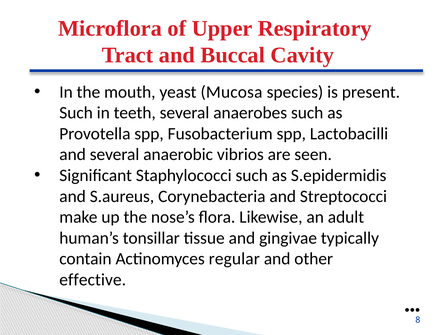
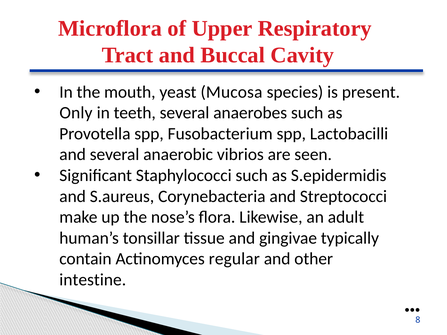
Such: Such -> Only (76, 113)
effective: effective -> intestine (93, 280)
